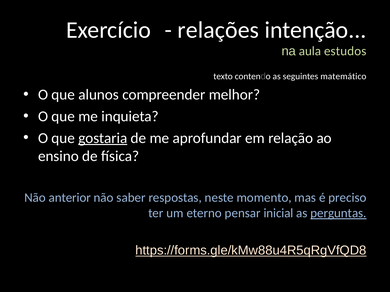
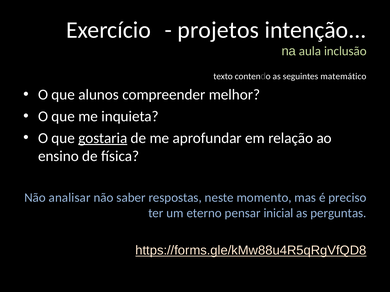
relações: relações -> projetos (218, 30)
estudos: estudos -> inclusão (345, 51)
anterior: anterior -> analisar (70, 198)
perguntas underline: present -> none (338, 214)
